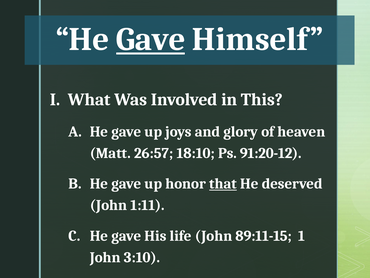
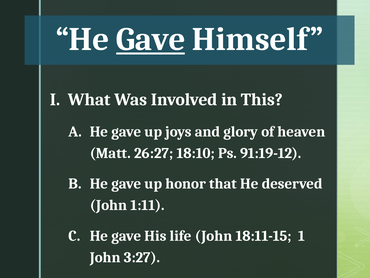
26:57: 26:57 -> 26:27 (154, 153)
91:20-12: 91:20-12 -> 91:19-12 (271, 153)
that underline: present -> none (223, 183)
89:11-15: 89:11-15 -> 18:11-15 (264, 235)
3:10: 3:10 -> 3:27 (142, 257)
